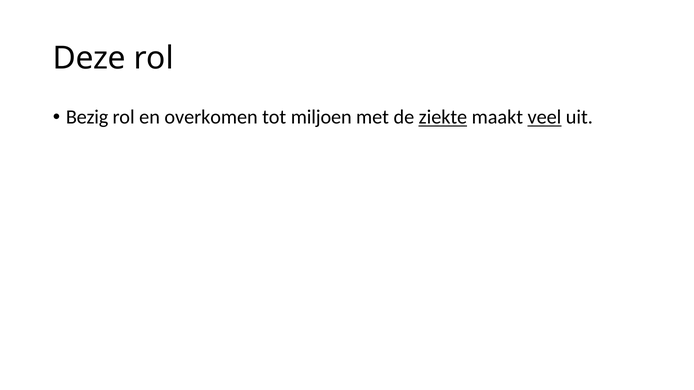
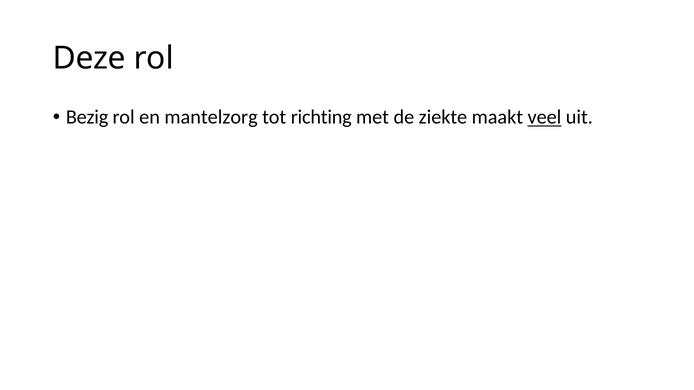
overkomen: overkomen -> mantelzorg (211, 117)
miljoen: miljoen -> richting (321, 117)
ziekte underline: present -> none (443, 117)
